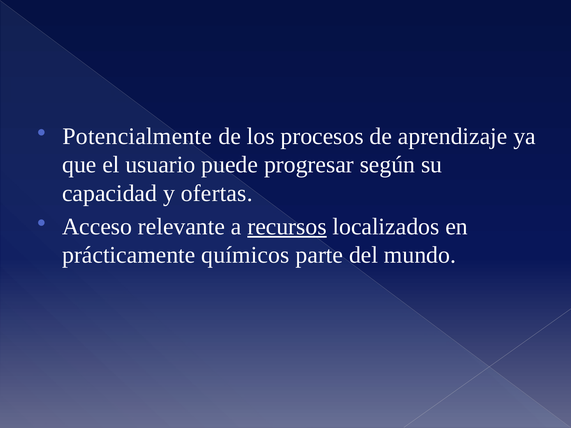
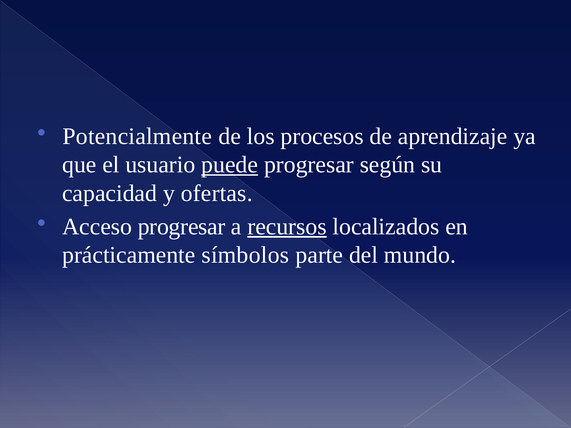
puede underline: none -> present (230, 165)
Acceso relevante: relevante -> progresar (182, 227)
químicos: químicos -> símbolos (245, 255)
